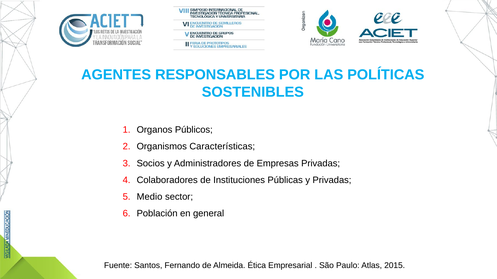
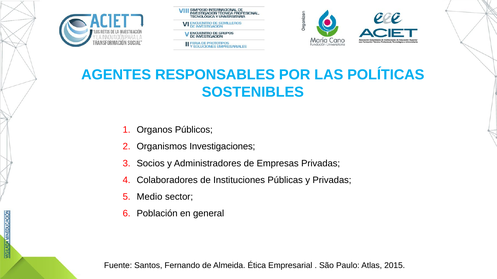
Características: Características -> Investigaciones (222, 147)
